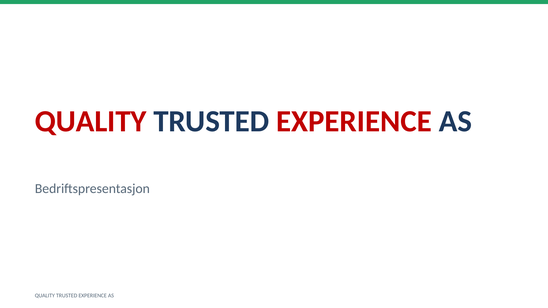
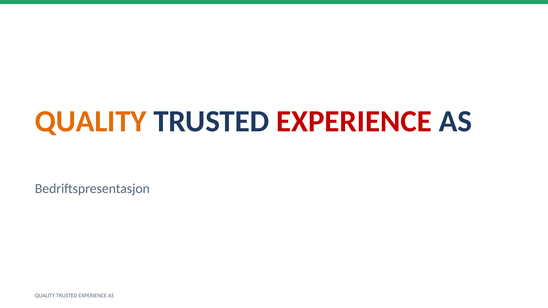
QUALITY colour: red -> orange (91, 122)
